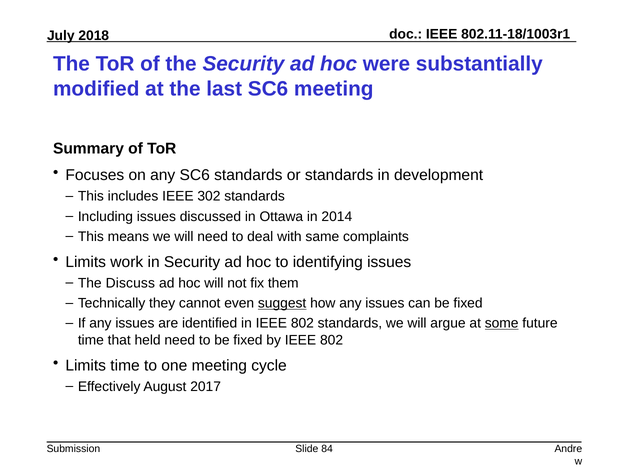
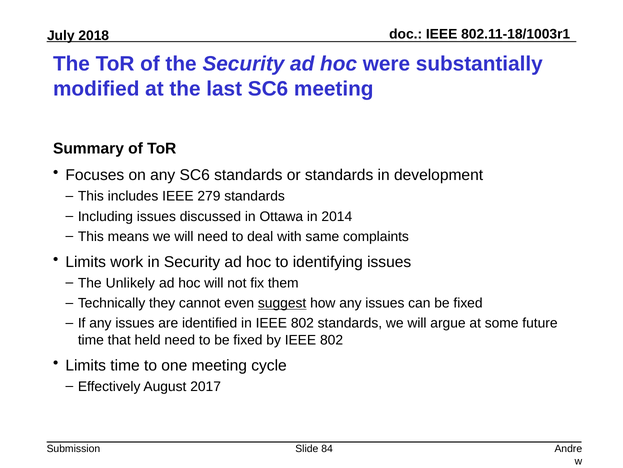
302: 302 -> 279 (209, 196)
Discuss: Discuss -> Unlikely (130, 283)
some underline: present -> none (502, 323)
